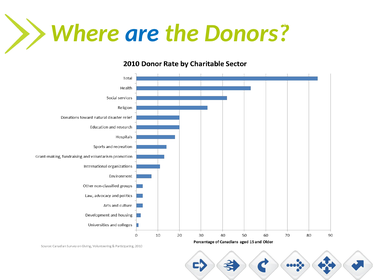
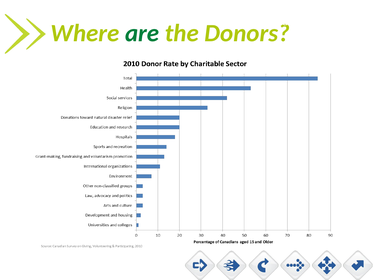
are colour: blue -> green (142, 33)
